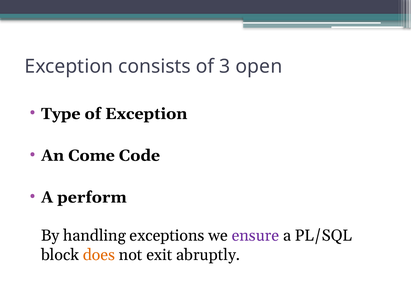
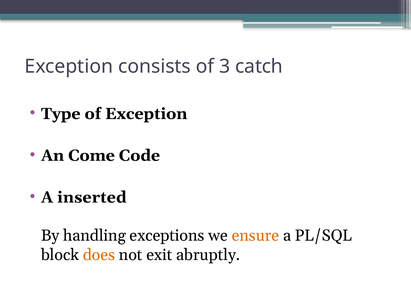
open: open -> catch (259, 66)
perform: perform -> inserted (92, 197)
ensure colour: purple -> orange (255, 236)
